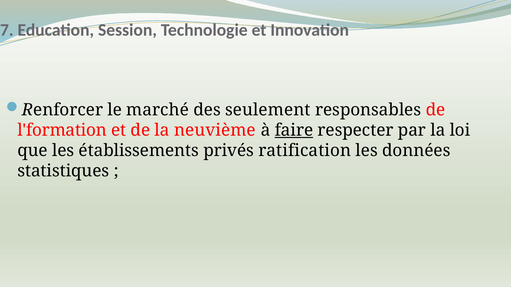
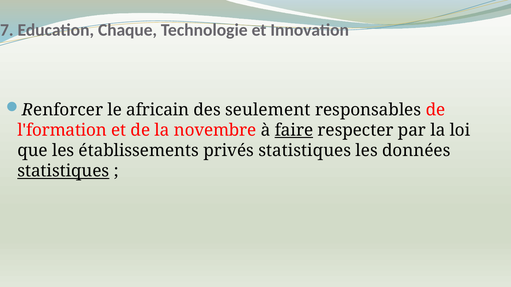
Session: Session -> Chaque (127, 30)
marché: marché -> africain (158, 110)
neuvième: neuvième -> novembre (215, 130)
privés ratification: ratification -> statistiques (305, 151)
statistiques underline: none -> present (63, 171)
